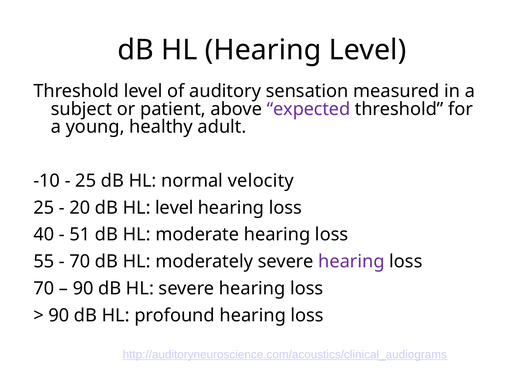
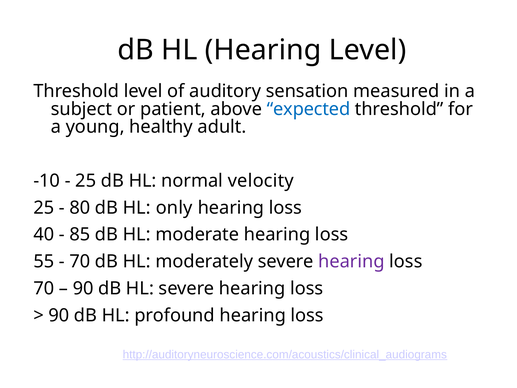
expected colour: purple -> blue (309, 109)
20: 20 -> 80 (80, 207)
HL level: level -> only (174, 207)
51: 51 -> 85 (80, 234)
